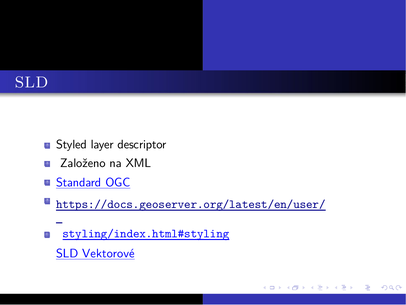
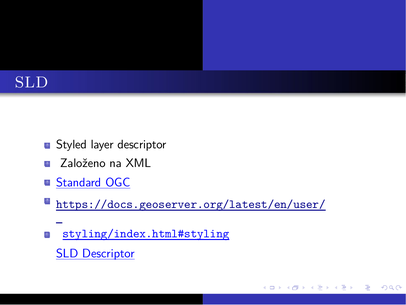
SLD Vektorové: Vektorové -> Descriptor (109, 253)
